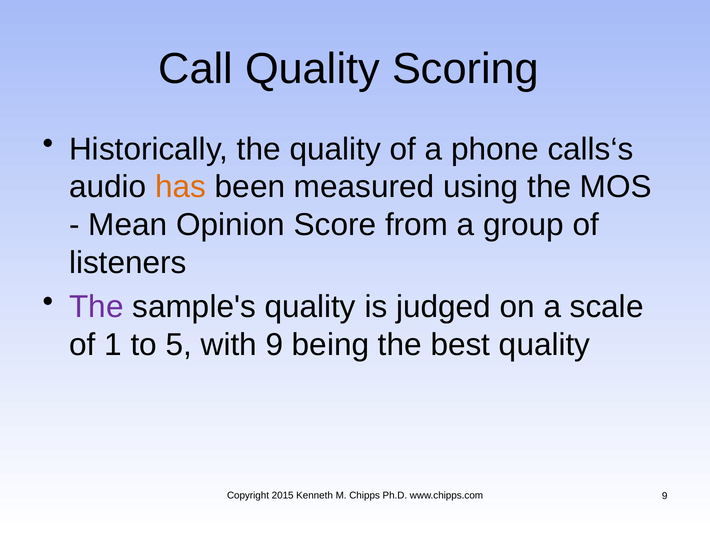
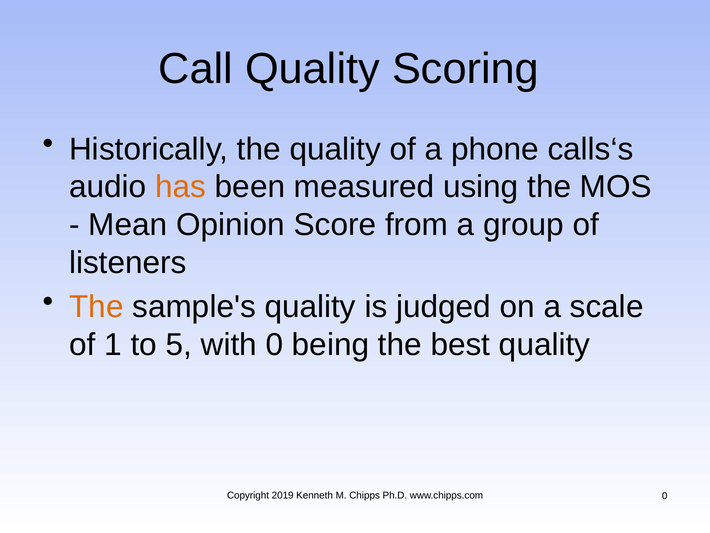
The colour: purple -> orange (96, 307)
with 9: 9 -> 0 (274, 345)
2015: 2015 -> 2019 (283, 495)
www.chipps.com 9: 9 -> 0 (665, 495)
